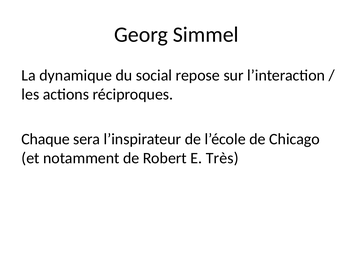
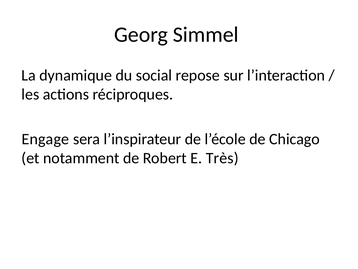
Chaque: Chaque -> Engage (45, 139)
